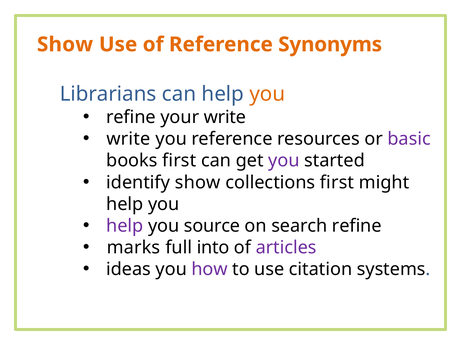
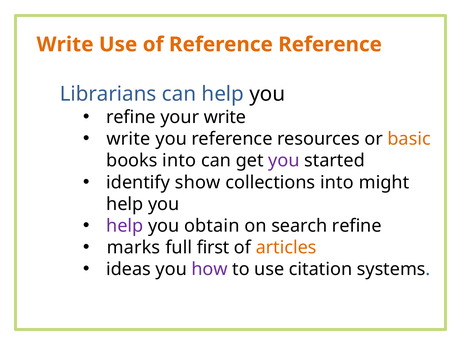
Show: Show -> Write (65, 44)
Reference Synonyms: Synonyms -> Reference (330, 44)
you colour: orange -> black (267, 94)
basic colour: purple -> orange (409, 139)
books first: first -> into (179, 161)
collections first: first -> into (337, 182)
source: source -> obtain (212, 226)
into: into -> first (213, 247)
articles colour: purple -> orange (286, 247)
